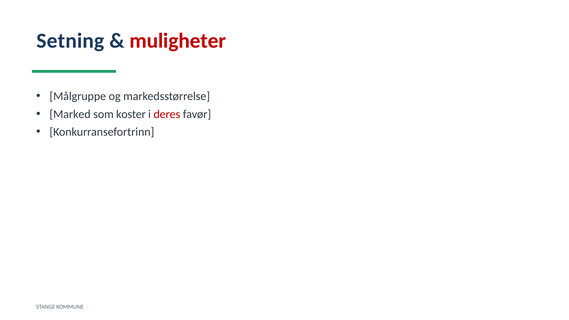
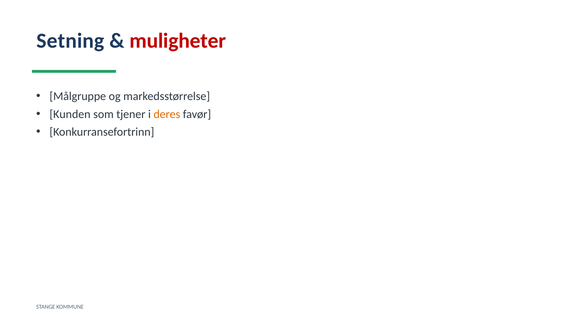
Marked: Marked -> Kunden (70, 114)
koster: koster -> tjener (131, 114)
deres colour: red -> orange (167, 114)
